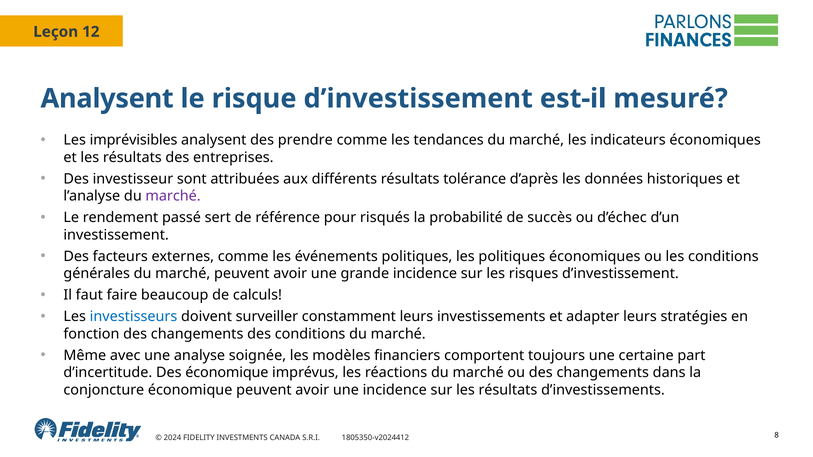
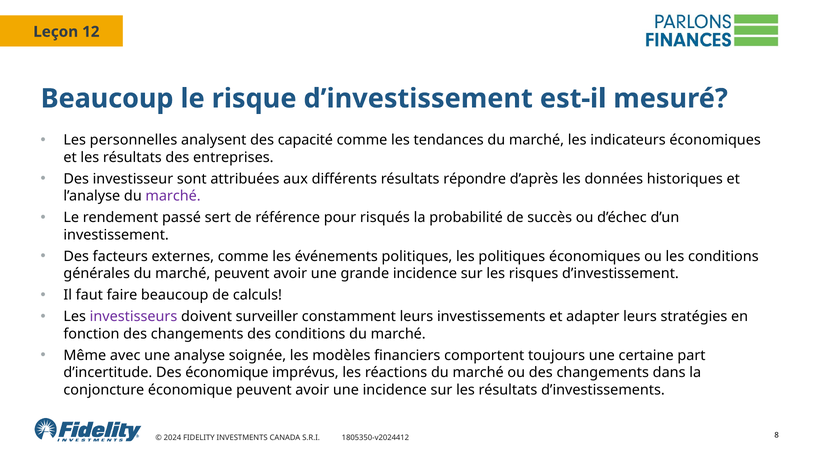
Analysent: Analysent -> Beaucoup (107, 99)
imprévisibles: imprévisibles -> personnelles (133, 140)
prendre: prendre -> capacité (305, 140)
tolérance: tolérance -> répondre (475, 179)
investisseurs colour: blue -> purple (134, 317)
